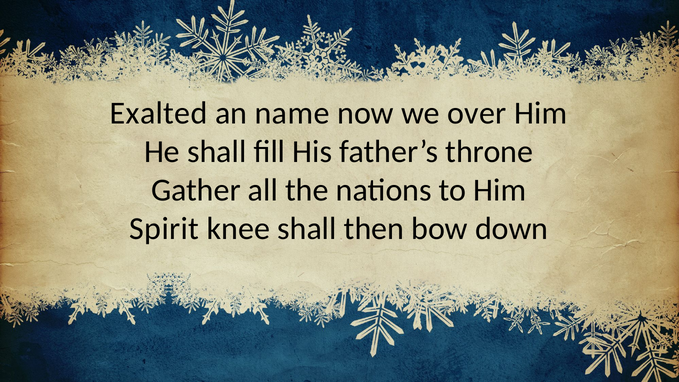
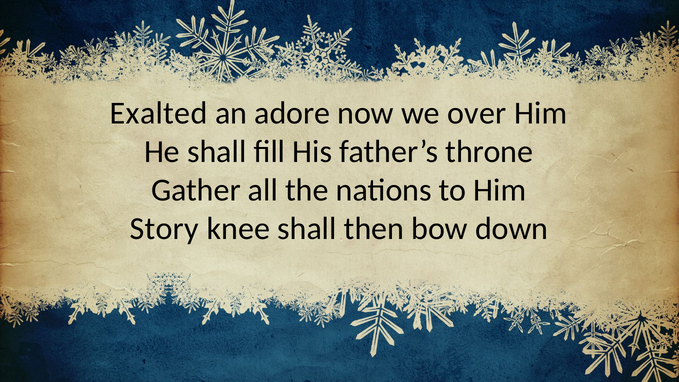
name: name -> adore (292, 113)
Spirit: Spirit -> Story (164, 229)
